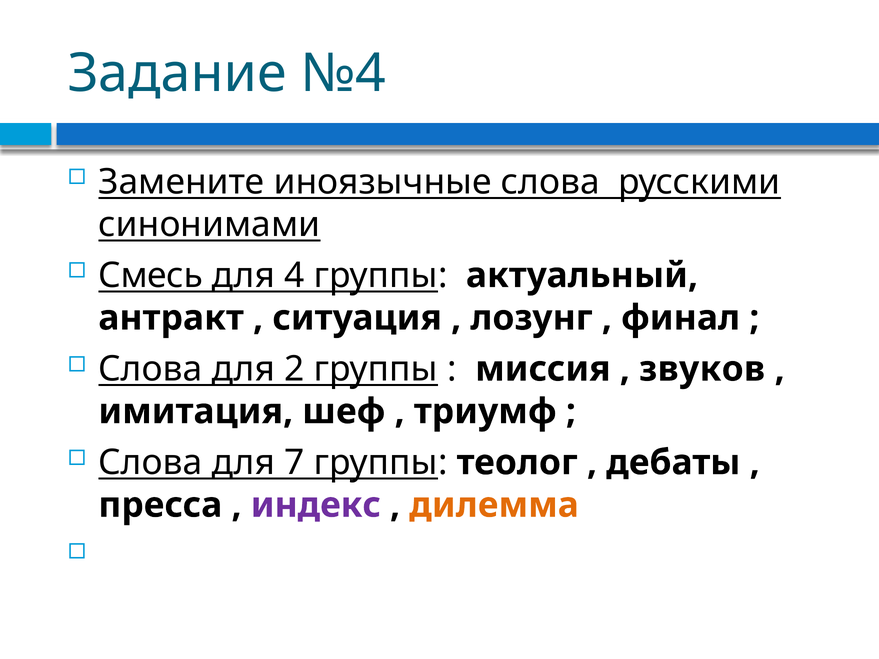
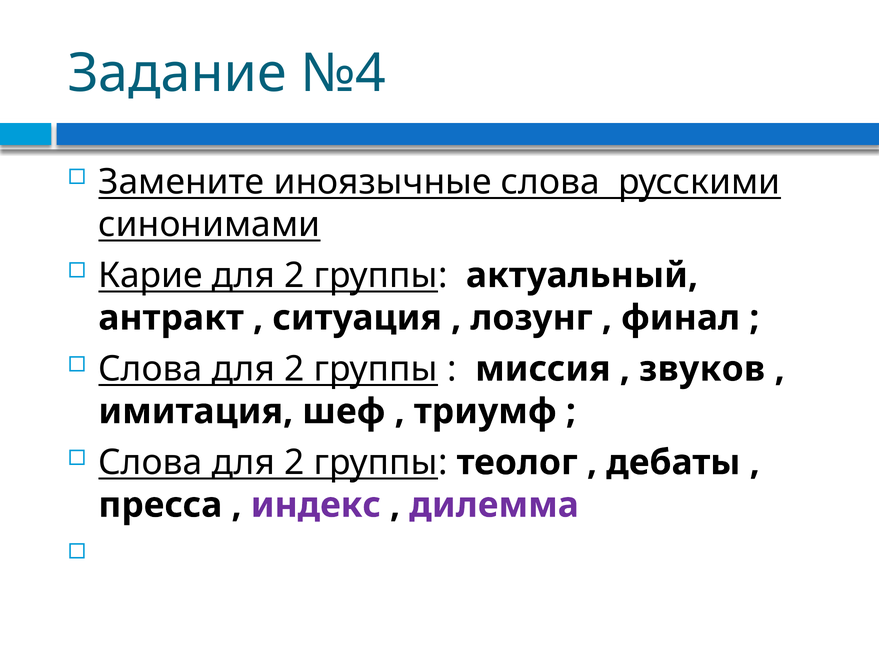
Смесь: Смесь -> Карие (150, 276)
4: 4 -> 2 (295, 276)
7: 7 -> 2 (295, 463)
дилемма colour: orange -> purple (494, 505)
